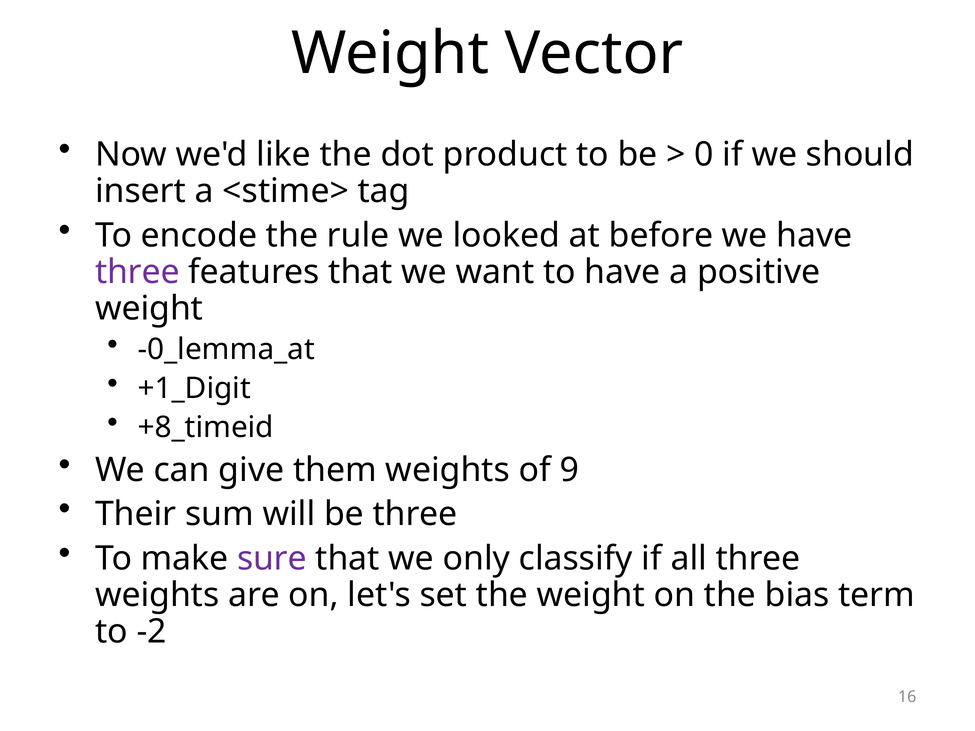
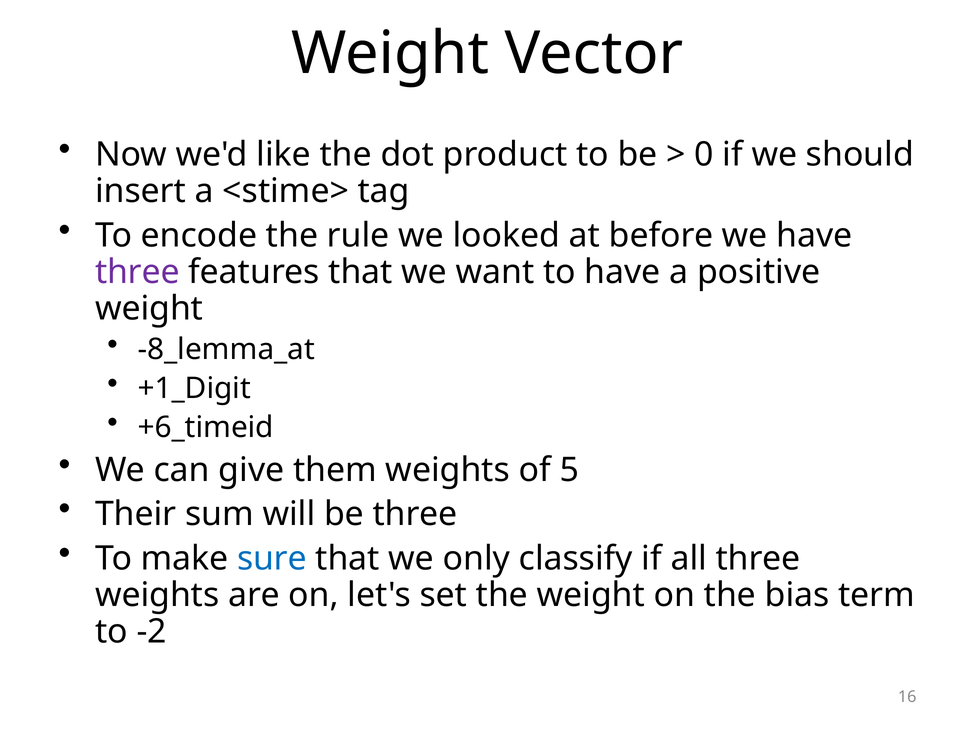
-0_lemma_at: -0_lemma_at -> -8_lemma_at (226, 349)
+8_timeid: +8_timeid -> +6_timeid (206, 427)
9: 9 -> 5 (569, 470)
sure colour: purple -> blue (272, 559)
